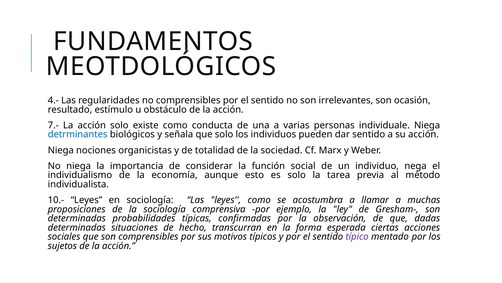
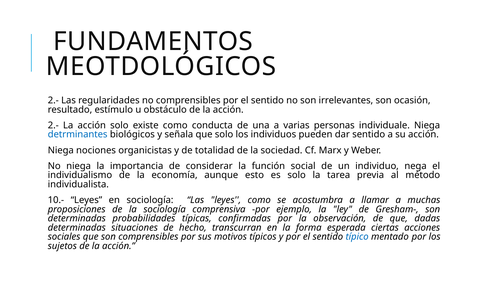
4.-: 4.- -> 2.- (53, 100)
7.-: 7.- -> 2.- (53, 125)
típico colour: purple -> blue (357, 236)
